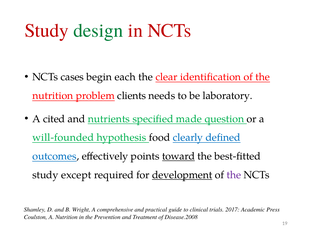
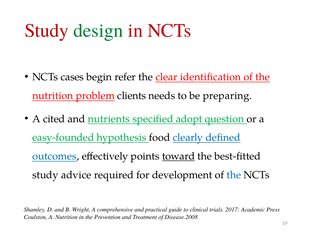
each: each -> refer (125, 77)
laboratory: laboratory -> preparing (227, 96)
made: made -> adopt (189, 119)
will-founded: will-founded -> easy-founded (63, 138)
except: except -> advice (76, 175)
development underline: present -> none (182, 175)
the colour: purple -> blue (234, 175)
